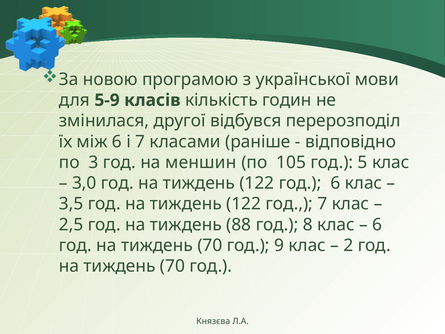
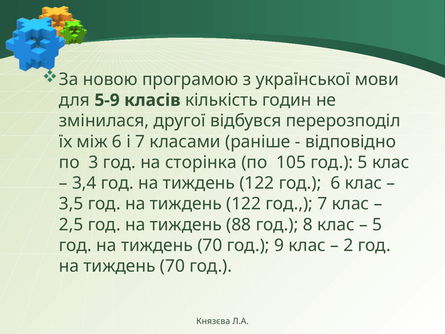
меншин: меншин -> сторінка (201, 162)
3,0: 3,0 -> 3,4 (84, 183)
6: 6 -> 5 (377, 224)
